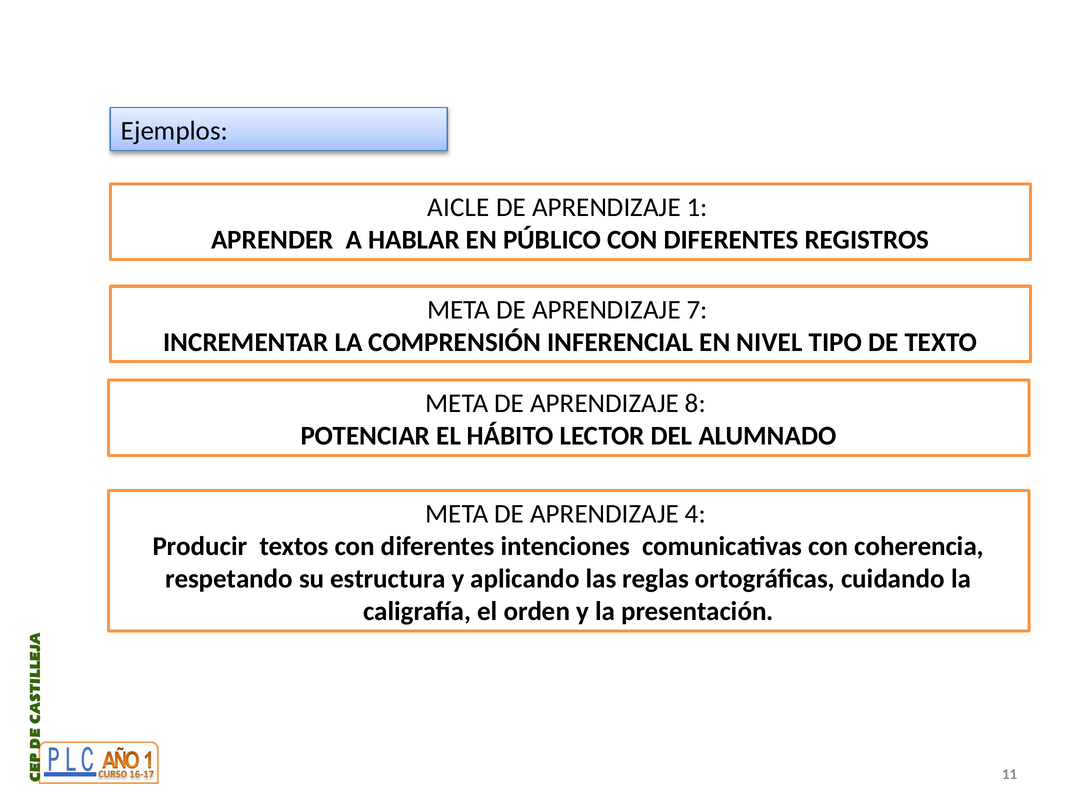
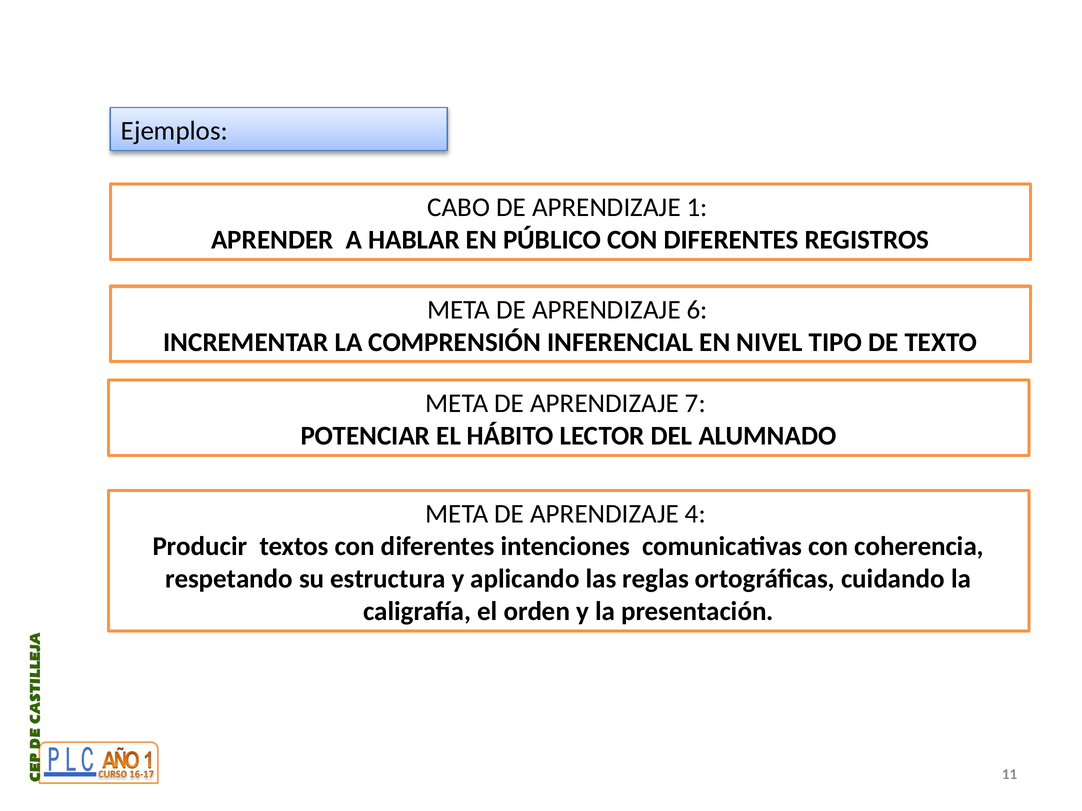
AICLE: AICLE -> CABO (459, 208)
7: 7 -> 6 (697, 310)
8: 8 -> 7 (695, 404)
